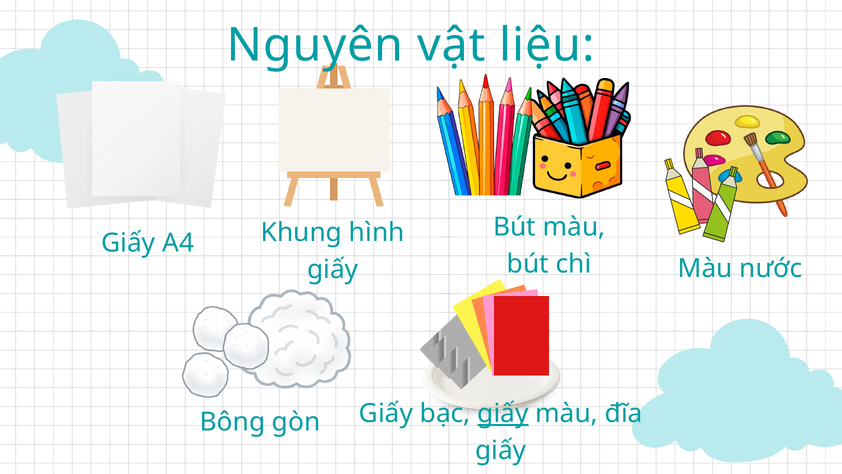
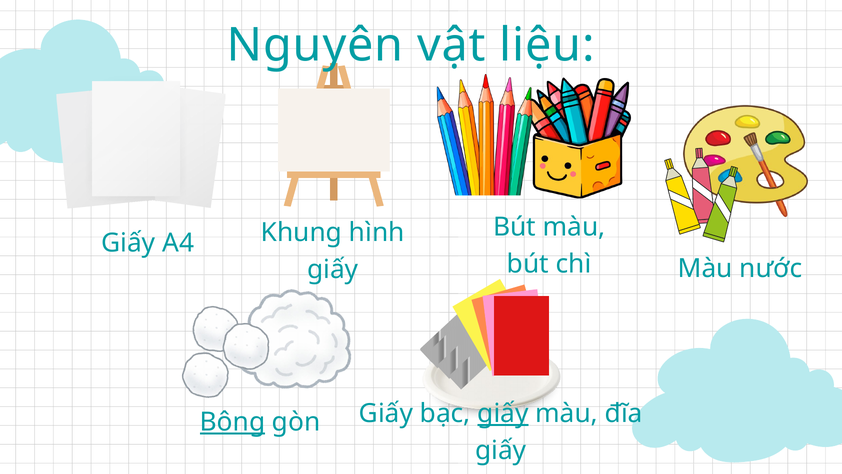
Bông underline: none -> present (232, 422)
